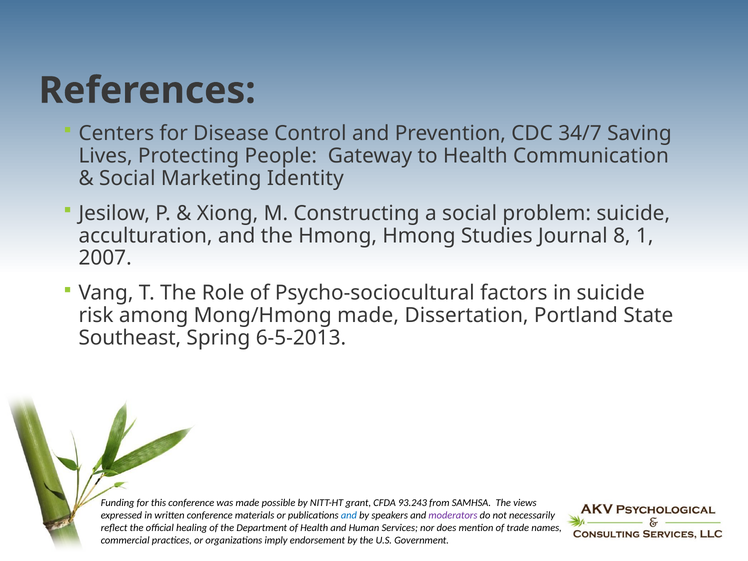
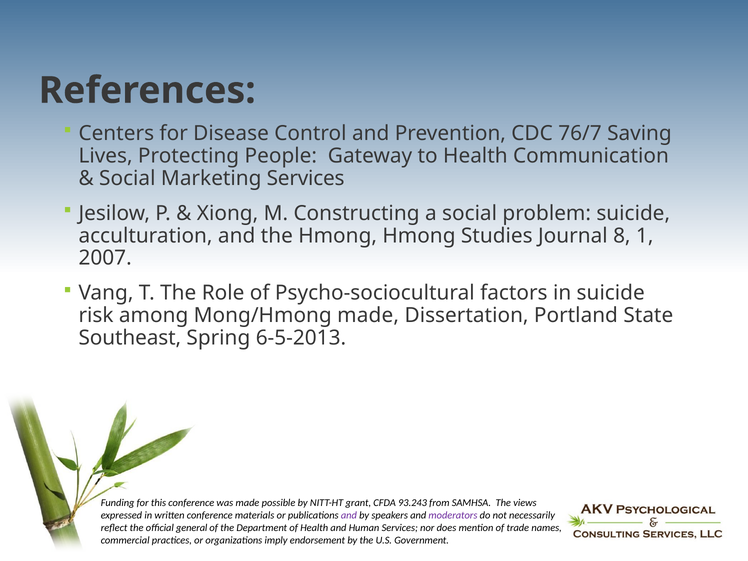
34/7: 34/7 -> 76/7 (580, 133)
Marketing Identity: Identity -> Services (306, 178)
and colour: blue -> purple (349, 516)
healing: healing -> general (192, 528)
